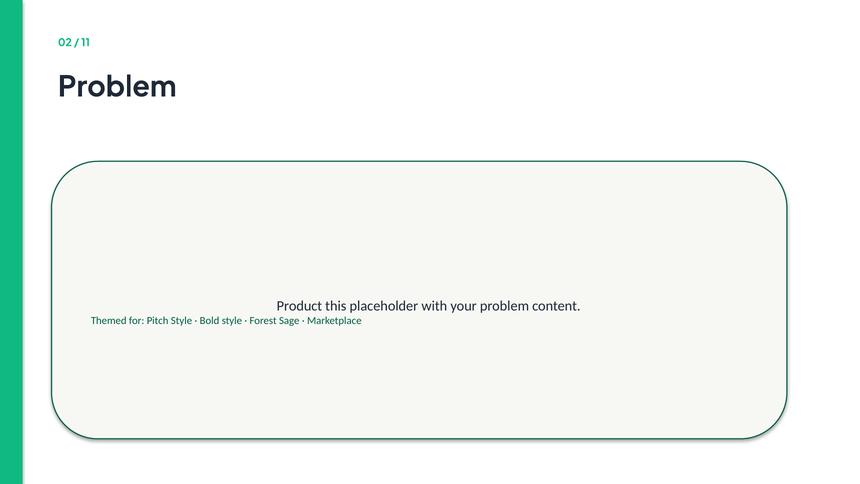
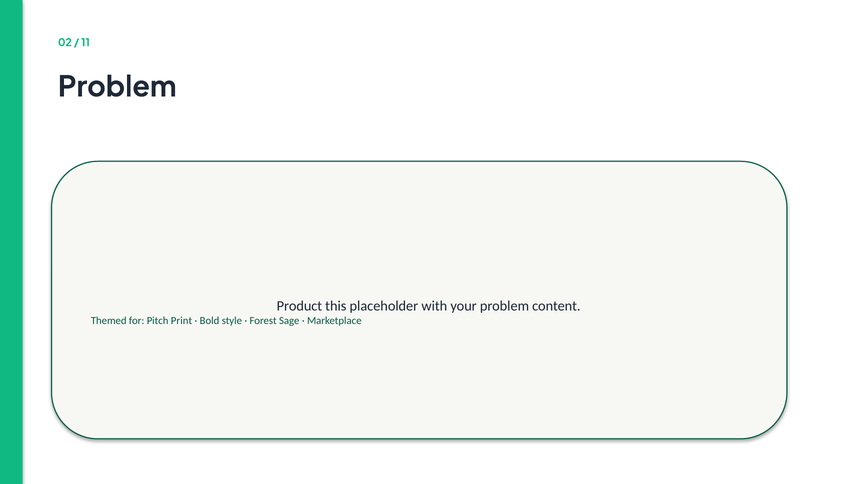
Pitch Style: Style -> Print (181, 321)
